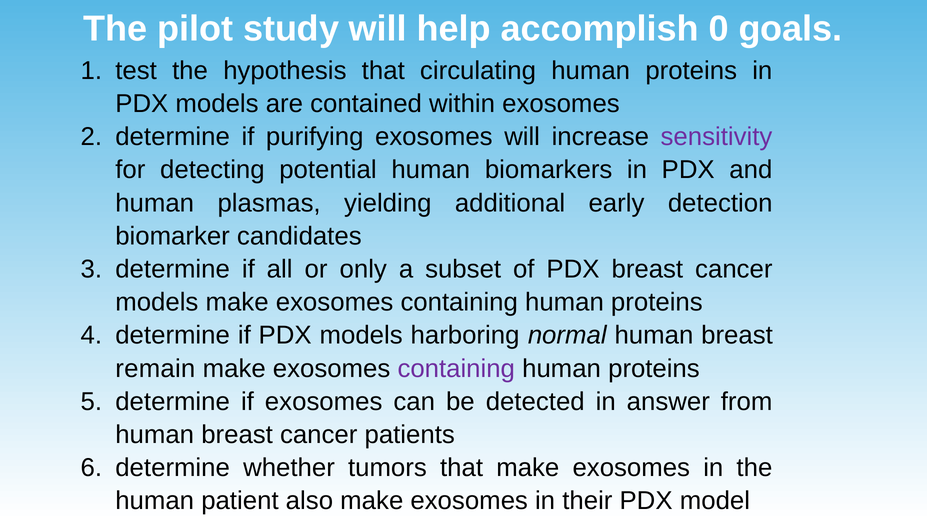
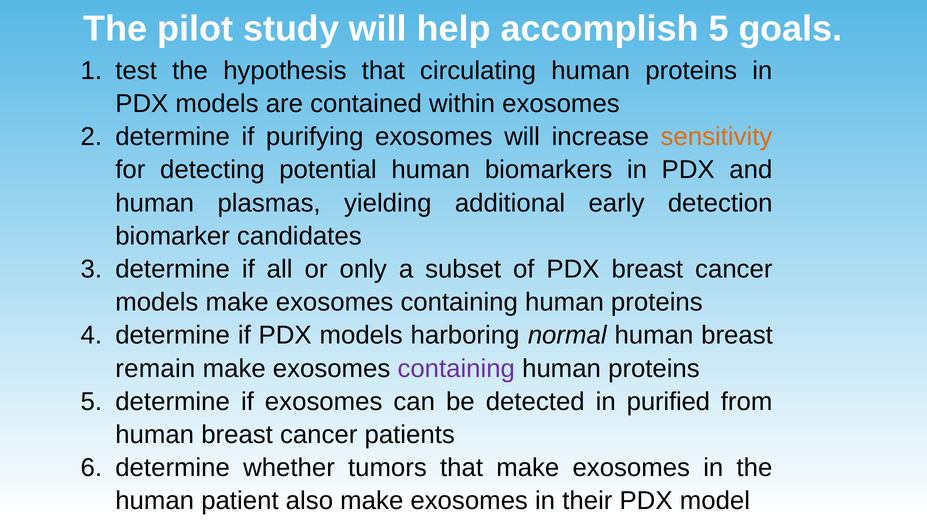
accomplish 0: 0 -> 5 (719, 29)
sensitivity colour: purple -> orange (716, 137)
answer: answer -> purified (668, 401)
